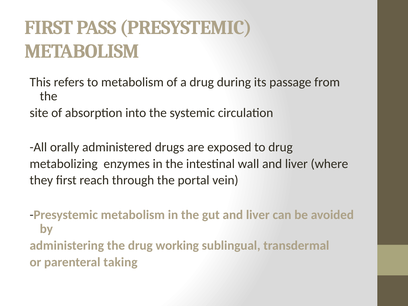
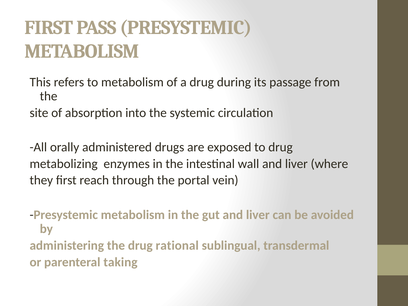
working: working -> rational (177, 246)
